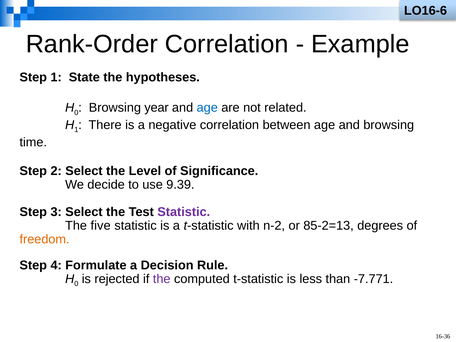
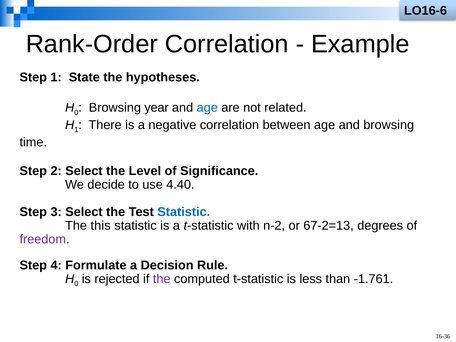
9.39: 9.39 -> 4.40 (180, 185)
Statistic colour: purple -> blue (184, 212)
five: five -> this (101, 226)
85-2=13: 85-2=13 -> 67-2=13 (329, 226)
freedom colour: orange -> purple (45, 239)
-7.771: -7.771 -> -1.761 (373, 279)
